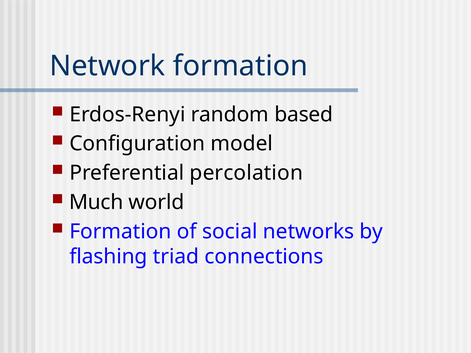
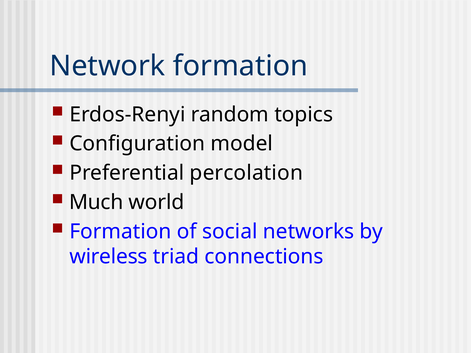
based: based -> topics (304, 115)
flashing: flashing -> wireless (109, 257)
